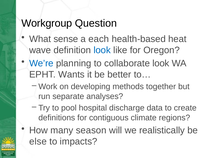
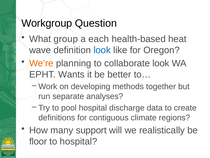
sense: sense -> group (66, 39)
We’re colour: blue -> orange (41, 63)
season: season -> support (91, 130)
else: else -> floor (38, 141)
to impacts: impacts -> hospital (79, 141)
